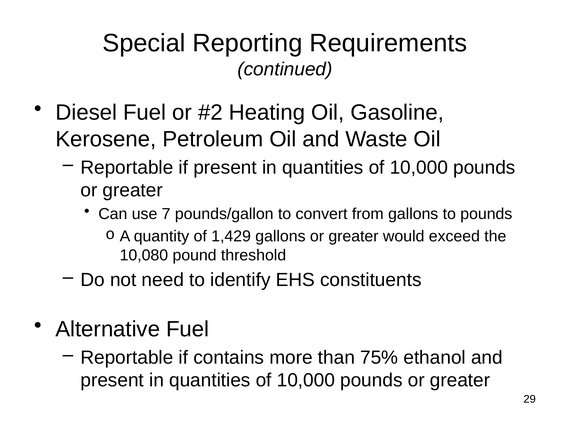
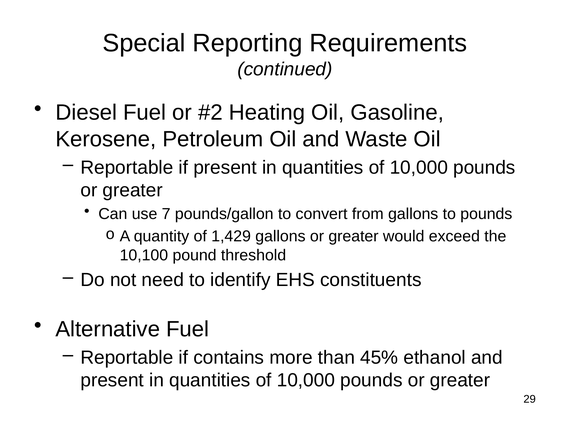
10,080: 10,080 -> 10,100 (144, 255)
75%: 75% -> 45% (379, 358)
